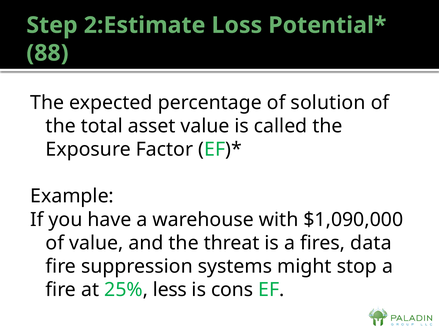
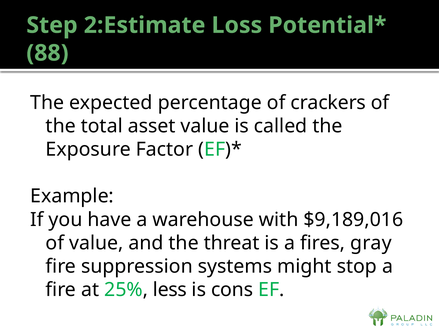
solution: solution -> crackers (328, 103)
$1,090,000: $1,090,000 -> $9,189,016 (353, 220)
data: data -> gray (371, 243)
